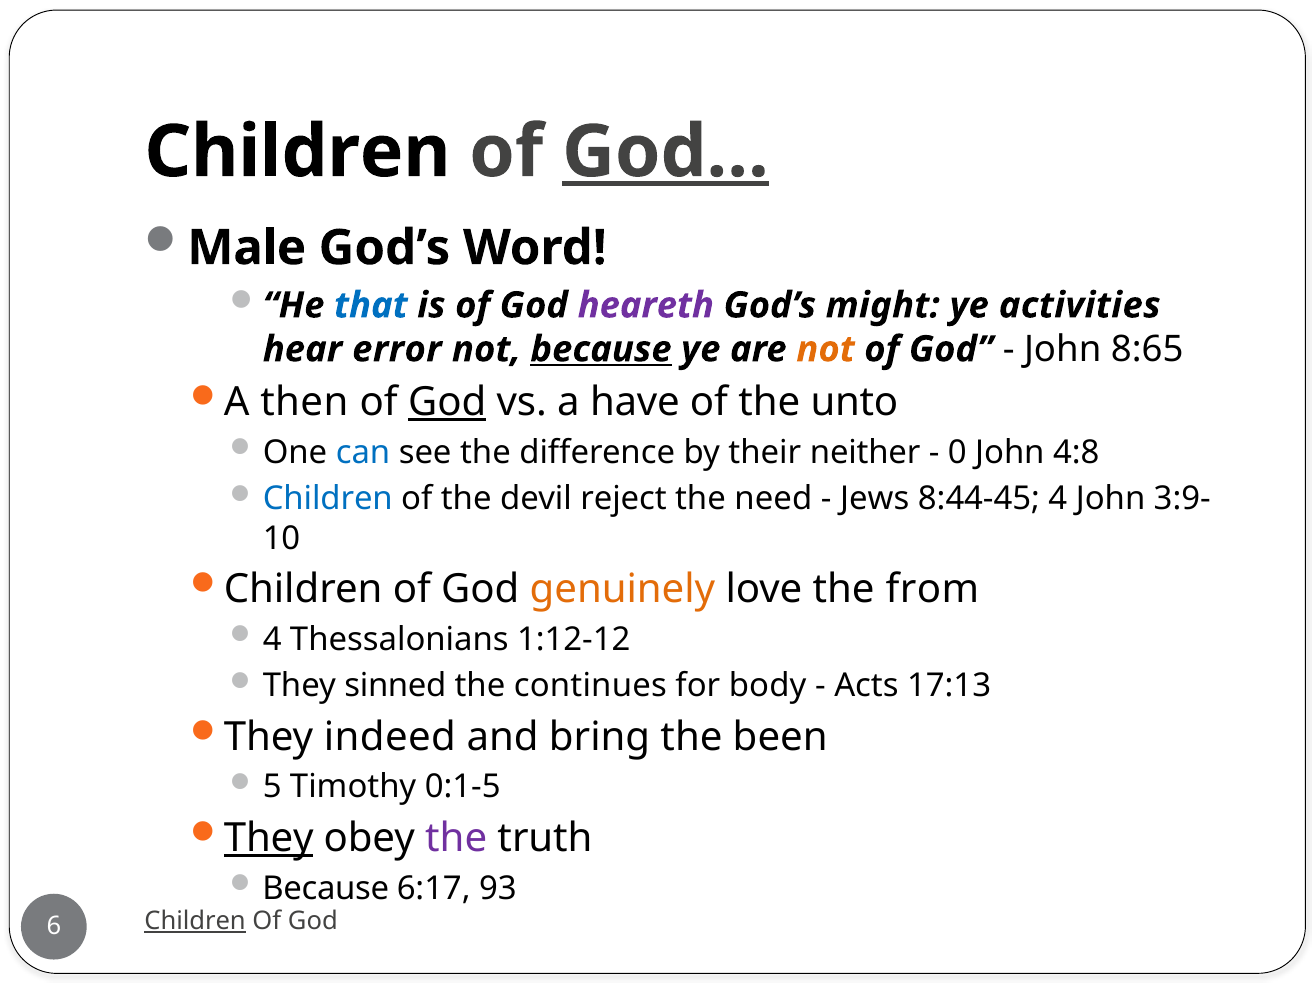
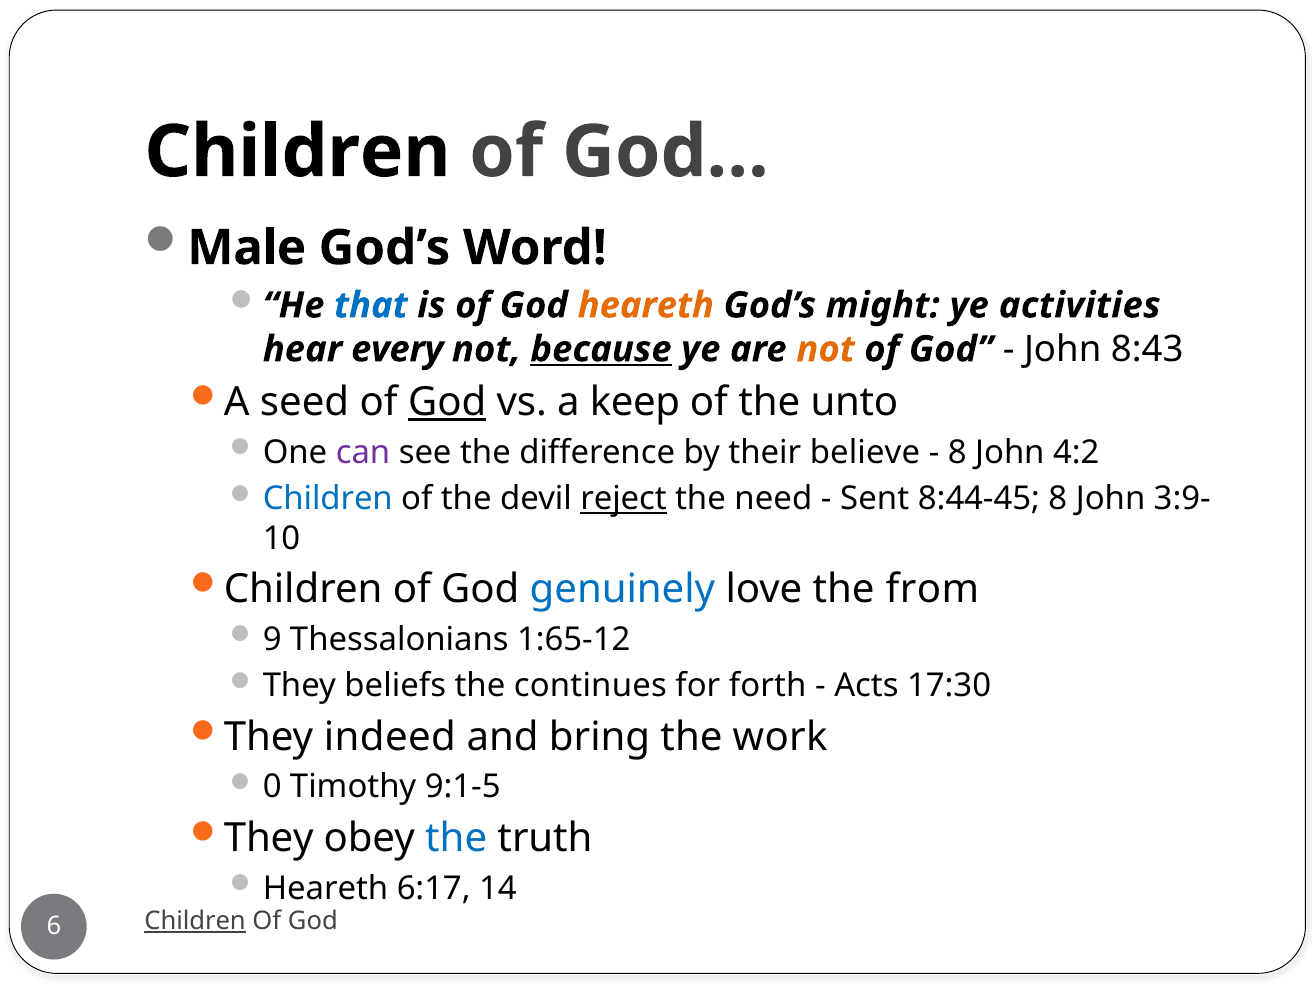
God… underline: present -> none (666, 152)
heareth colour: purple -> orange (646, 305)
error: error -> every (397, 349)
8:65: 8:65 -> 8:43 (1147, 349)
then: then -> seed (305, 402)
have: have -> keep (635, 402)
can colour: blue -> purple (363, 452)
neither: neither -> believe (865, 452)
0: 0 -> 8 (957, 452)
4:8: 4:8 -> 4:2 (1076, 452)
reject underline: none -> present (624, 498)
Jews: Jews -> Sent (875, 498)
8:44-45 4: 4 -> 8 (1058, 498)
genuinely colour: orange -> blue (622, 589)
4: 4 -> 9 (272, 639)
1:12-12: 1:12-12 -> 1:65-12 (574, 639)
sinned: sinned -> beliefs (395, 685)
body: body -> forth (768, 685)
17:13: 17:13 -> 17:30 (949, 685)
been: been -> work (780, 736)
5: 5 -> 0 (272, 787)
0:1-5: 0:1-5 -> 9:1-5 (463, 787)
They underline: present -> none (269, 838)
the colour: purple -> blue (456, 838)
Because: Because -> Heareth (326, 888)
93: 93 -> 14 (498, 888)
